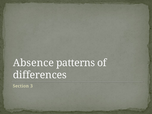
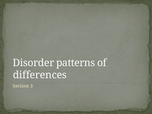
Absence: Absence -> Disorder (33, 63)
